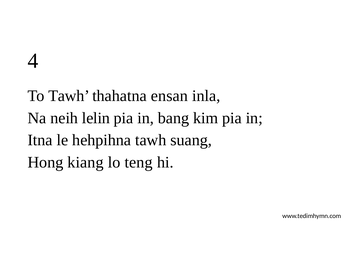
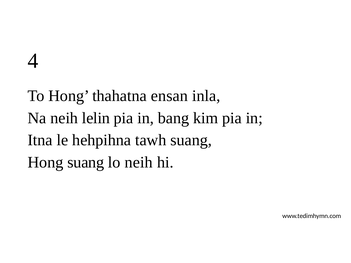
To Tawh: Tawh -> Hong (69, 96)
Hong kiang: kiang -> suang (86, 163)
lo teng: teng -> neih (139, 163)
